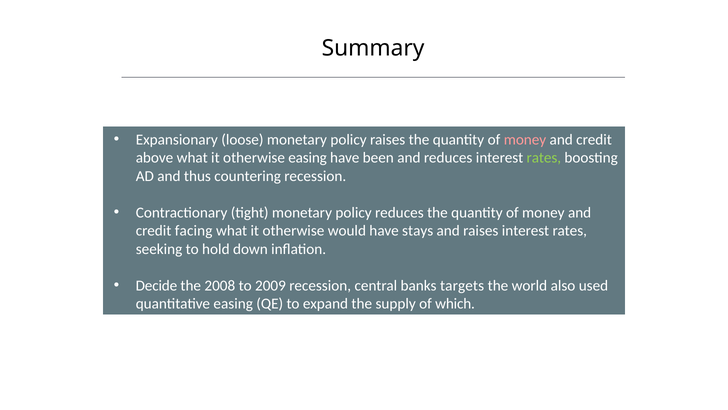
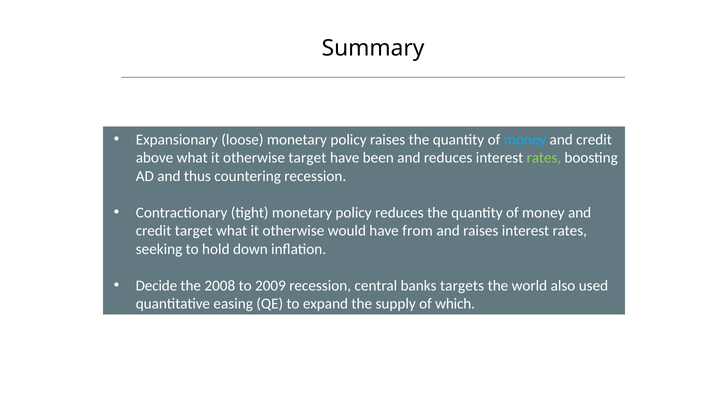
money colour: pink -> light blue (525, 140)
otherwise easing: easing -> target (307, 158)
credit facing: facing -> target (194, 231)
stays: stays -> from (418, 231)
